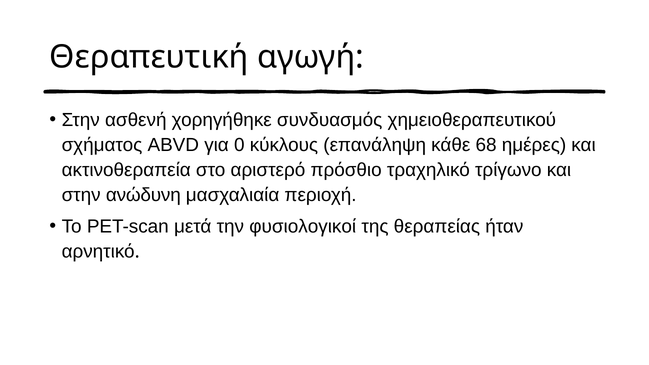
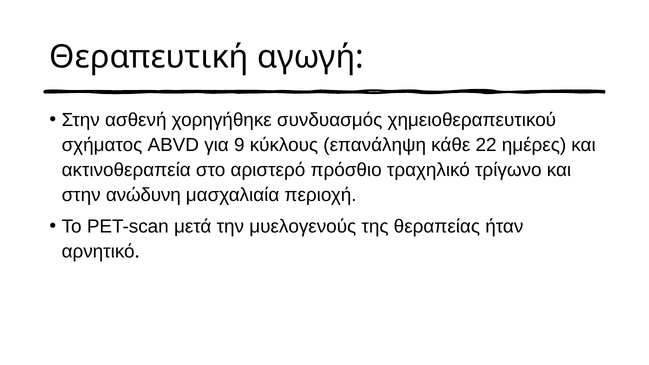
0: 0 -> 9 (239, 145)
68: 68 -> 22 (486, 145)
φυσιολογικοί: φυσιολογικοί -> μυελογενούς (303, 227)
